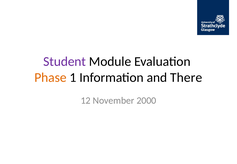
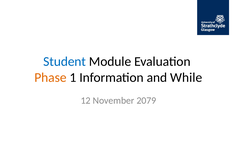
Student colour: purple -> blue (65, 61)
There: There -> While (186, 78)
2000: 2000 -> 2079 (146, 101)
